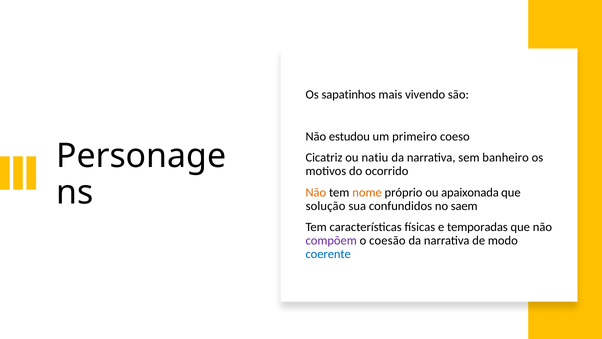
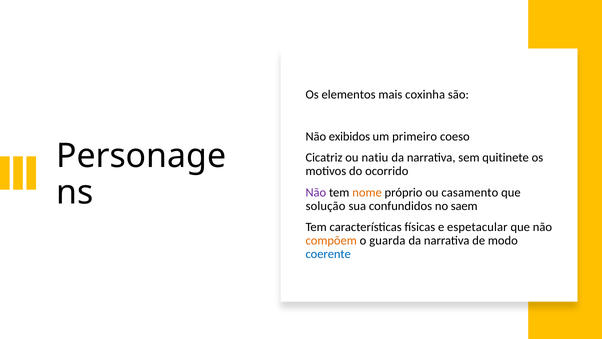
sapatinhos: sapatinhos -> elementos (349, 94)
vivendo: vivendo -> coxinha (425, 94)
estudou: estudou -> exibidos (349, 136)
banheiro: banheiro -> quitinete (506, 158)
Não colour: orange -> purple (316, 192)
apaixonada: apaixonada -> casamento (470, 192)
temporadas: temporadas -> espetacular (477, 227)
compõem colour: purple -> orange (331, 240)
coesão: coesão -> guarda (387, 240)
